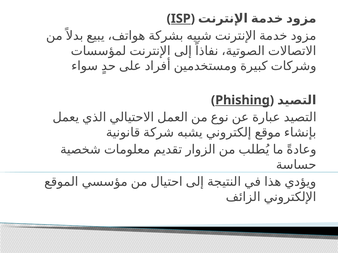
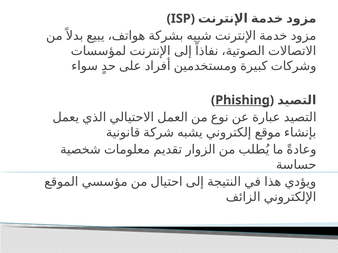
ISP underline: present -> none (181, 19)
